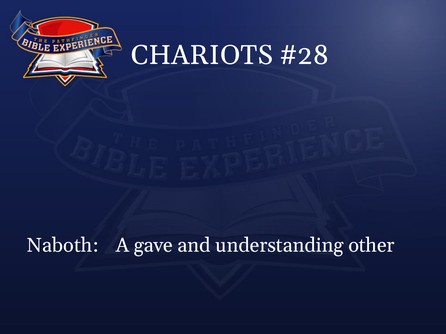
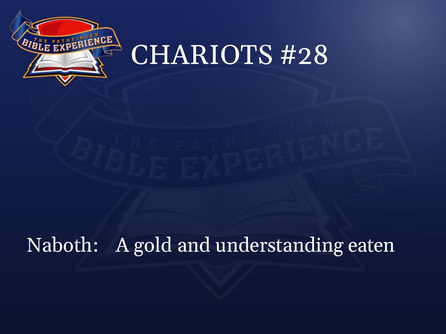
gave: gave -> gold (153, 246)
other: other -> eaten (371, 246)
